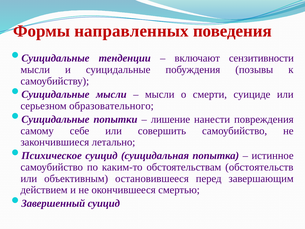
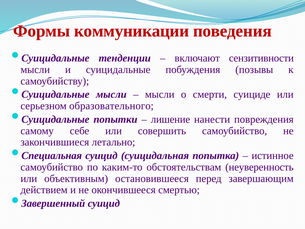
направленных: направленных -> коммуникации (132, 31)
Психическое: Психическое -> Специальная (52, 155)
обстоятельств: обстоятельств -> неуверенность (259, 167)
